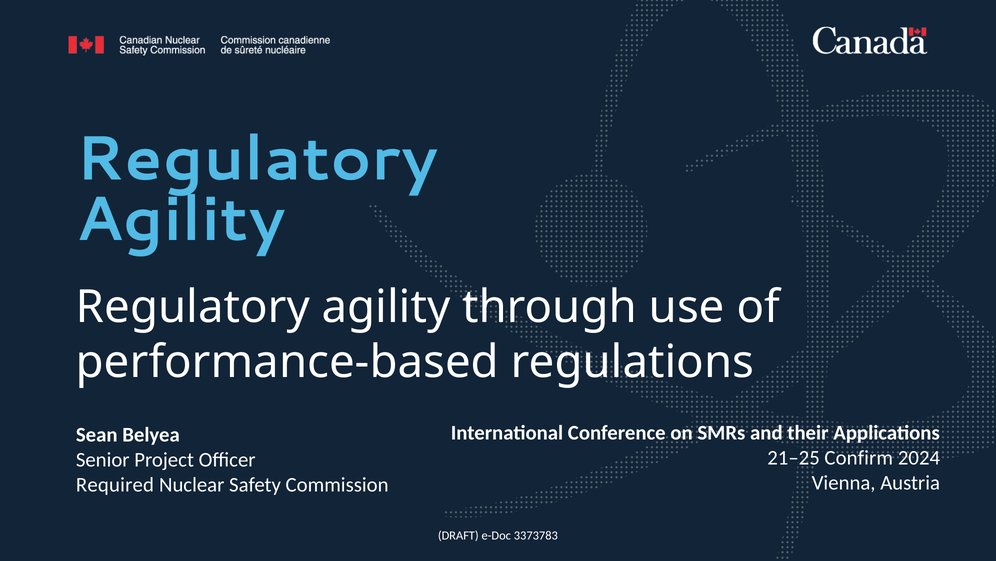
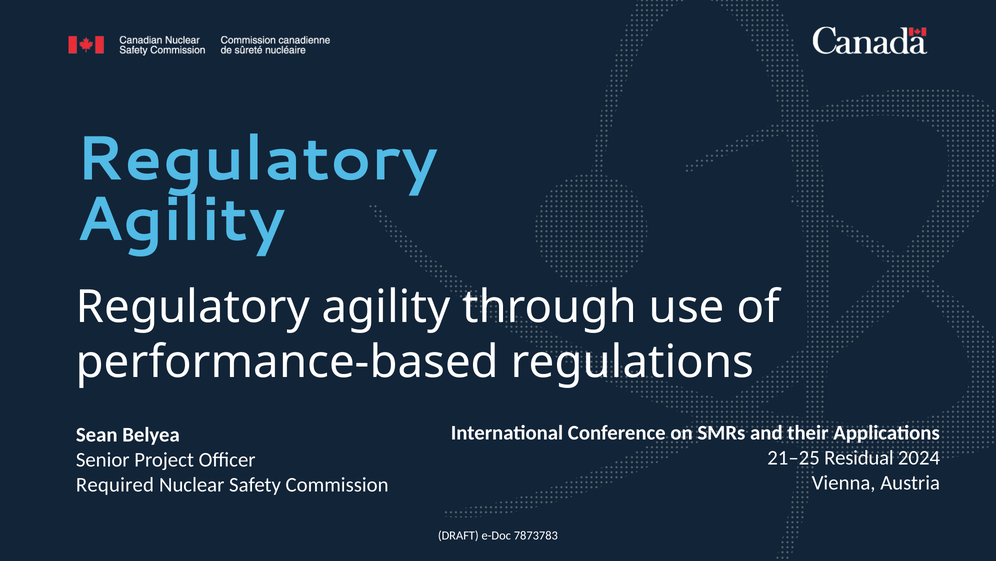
Confirm: Confirm -> Residual (859, 457)
3373783: 3373783 -> 7873783 (536, 535)
